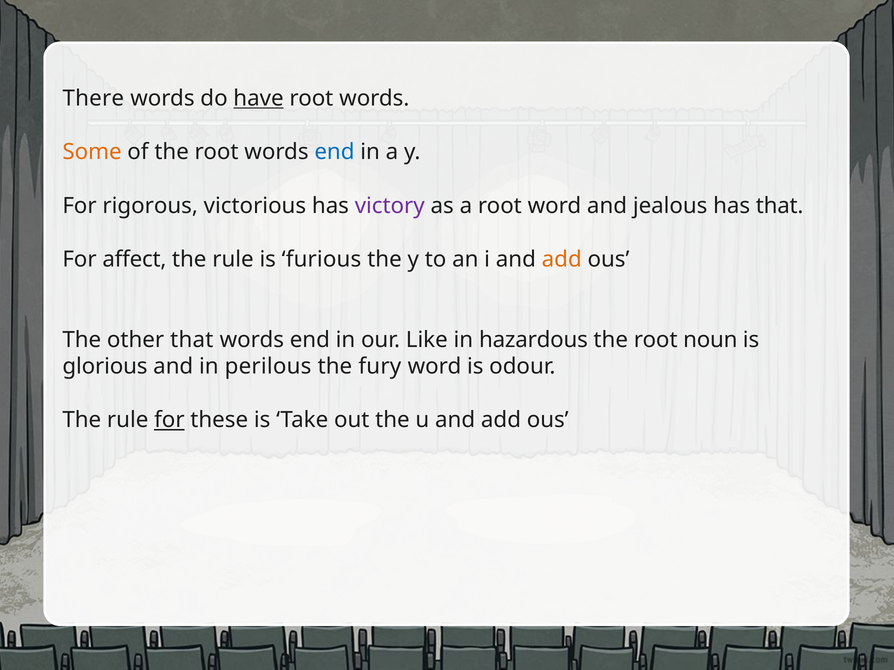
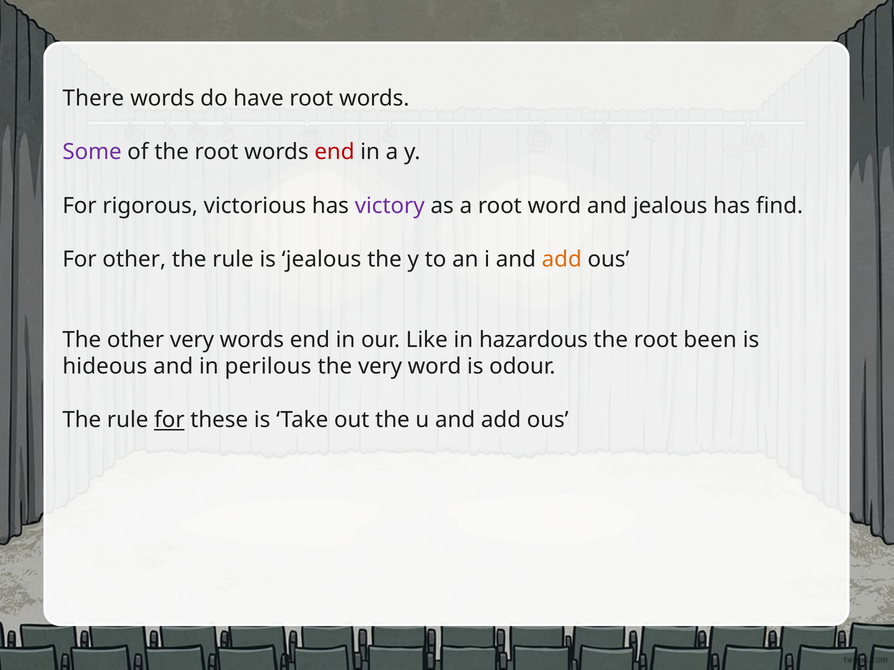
have underline: present -> none (258, 99)
Some colour: orange -> purple (92, 152)
end colour: blue -> red (334, 152)
has that: that -> find (780, 206)
For affect: affect -> other (134, 259)
is furious: furious -> jealous (322, 259)
other that: that -> very (192, 340)
noun: noun -> been (710, 340)
glorious: glorious -> hideous (105, 367)
the fury: fury -> very (380, 367)
